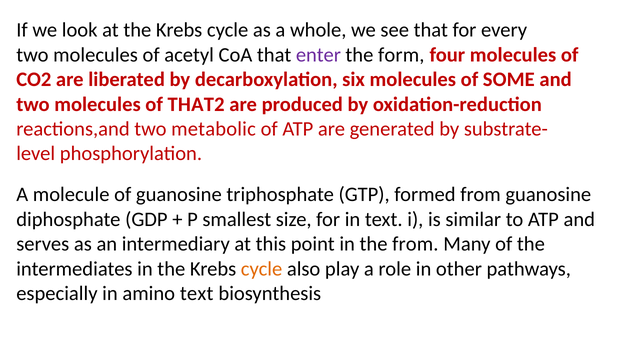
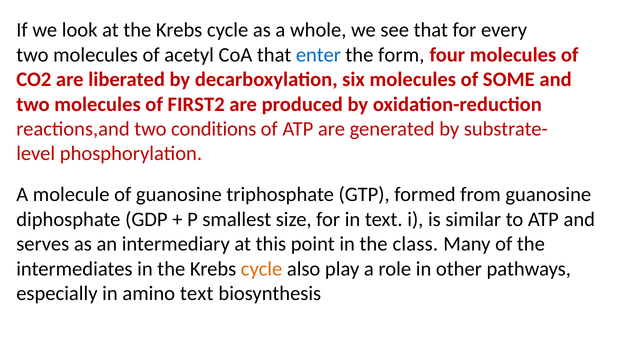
enter colour: purple -> blue (318, 55)
THAT2: THAT2 -> FIRST2 (196, 104)
metabolic: metabolic -> conditions (214, 129)
the from: from -> class (415, 244)
